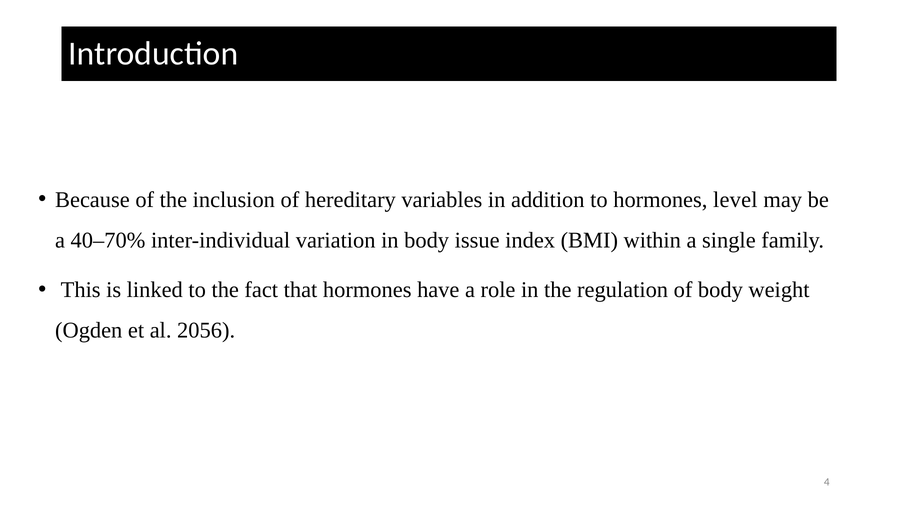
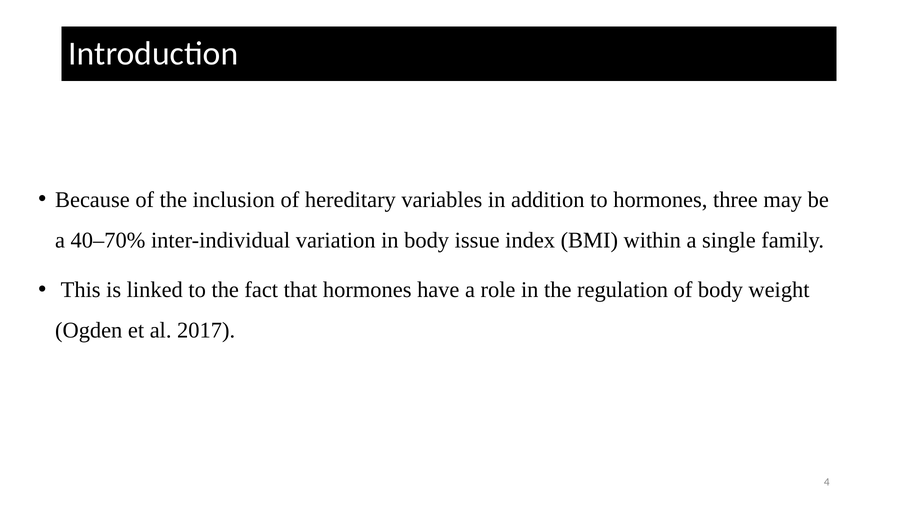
level: level -> three (735, 200)
2056: 2056 -> 2017 (206, 330)
